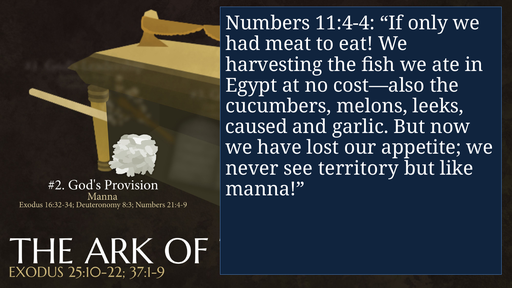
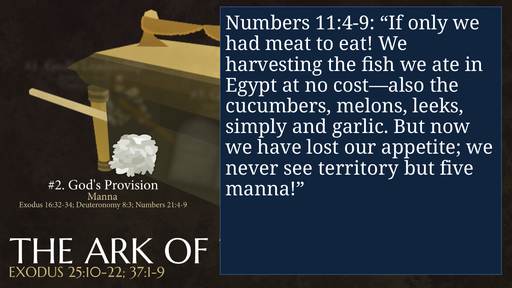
11:4-4: 11:4-4 -> 11:4-9 (345, 23)
caused: caused -> simply (256, 127)
like: like -> five (457, 168)
